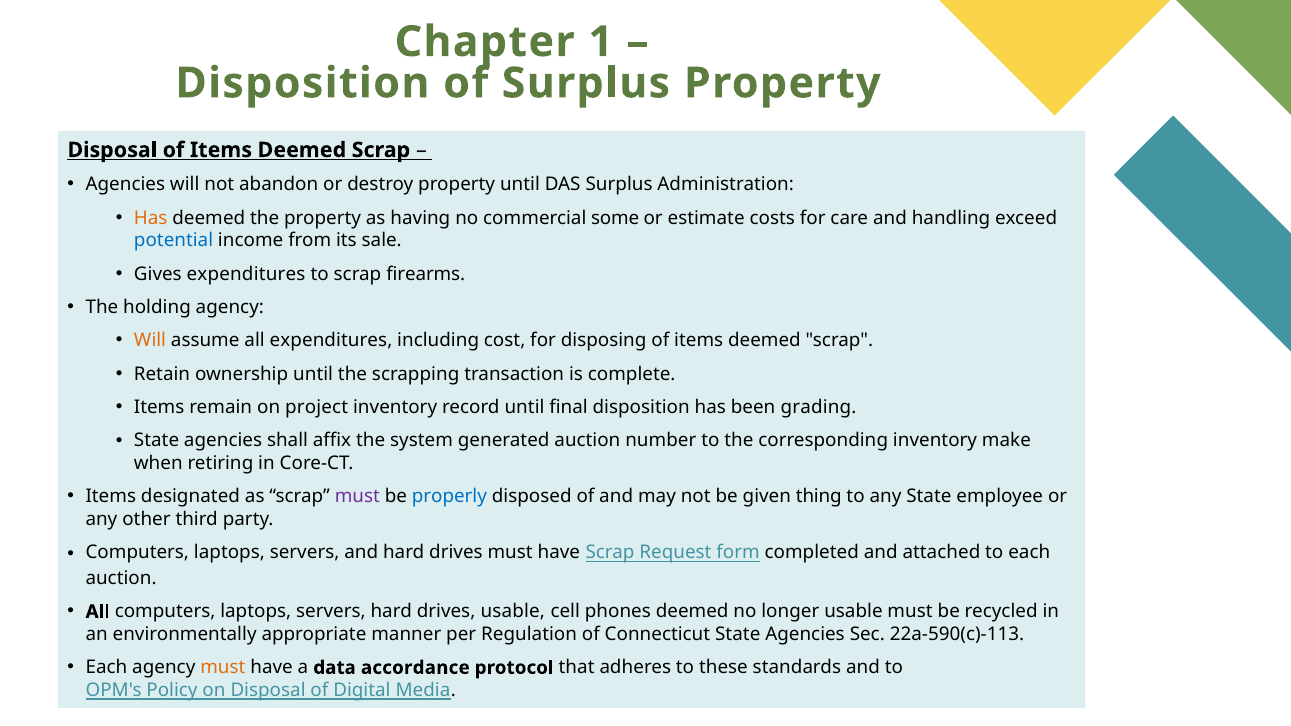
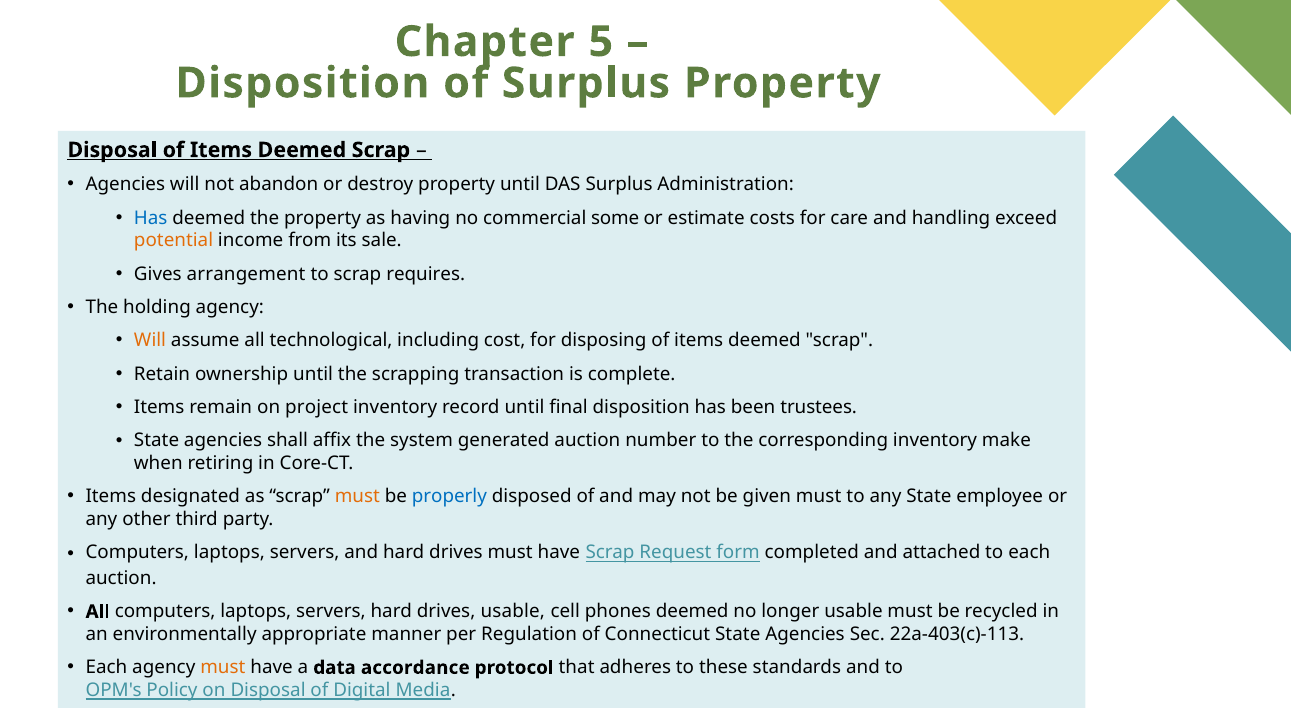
1: 1 -> 5 (601, 42)
Has colour: orange -> blue (151, 218)
potential colour: blue -> orange (174, 241)
Gives expenditures: expenditures -> arrangement (246, 274)
firearms: firearms -> requires (426, 274)
all expenditures: expenditures -> technological (331, 341)
grading: grading -> trustees (819, 408)
must colour: purple -> orange (357, 497)
given thing: thing -> must (819, 497)
22a-590(c)-113: 22a-590(c)-113 -> 22a-403(c)-113 (957, 634)
